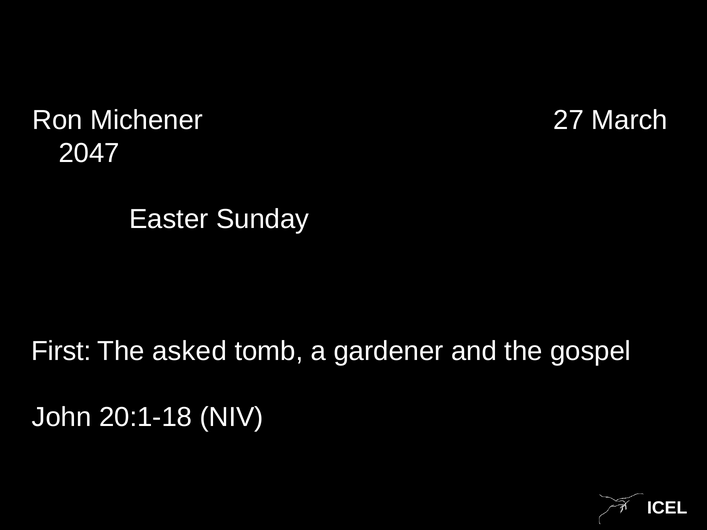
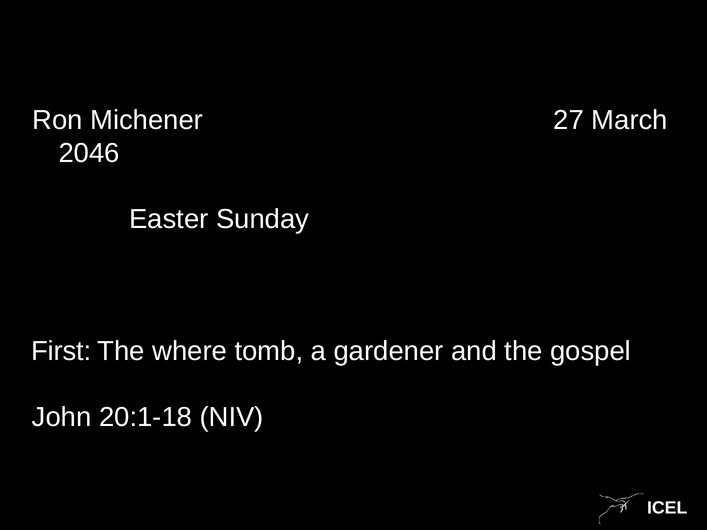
2047: 2047 -> 2046 (89, 153)
asked: asked -> where (190, 351)
